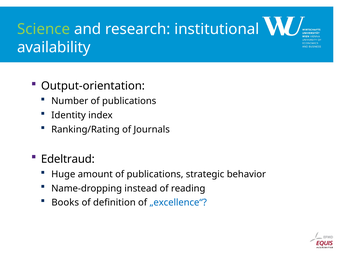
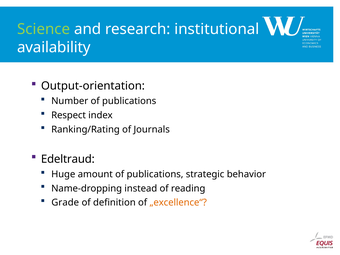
Identity: Identity -> Respect (69, 115)
Books: Books -> Grade (65, 203)
„excellence“ colour: blue -> orange (178, 203)
